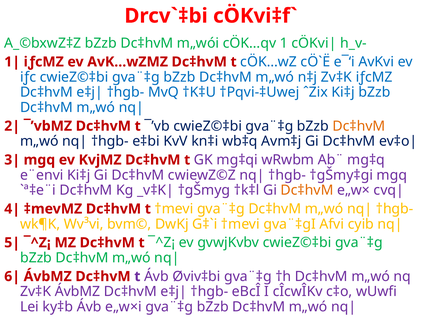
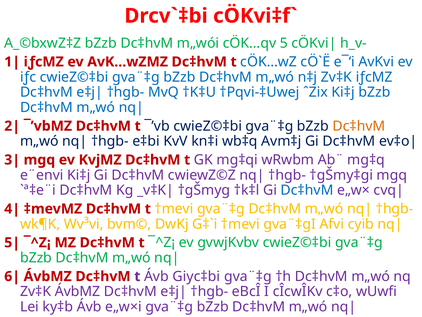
1: 1 -> 5 (284, 43)
Dc‡hvM colour: orange -> blue (307, 190)
Øviv‡bi: Øviv‡bi -> Giyc‡bi (196, 276)
